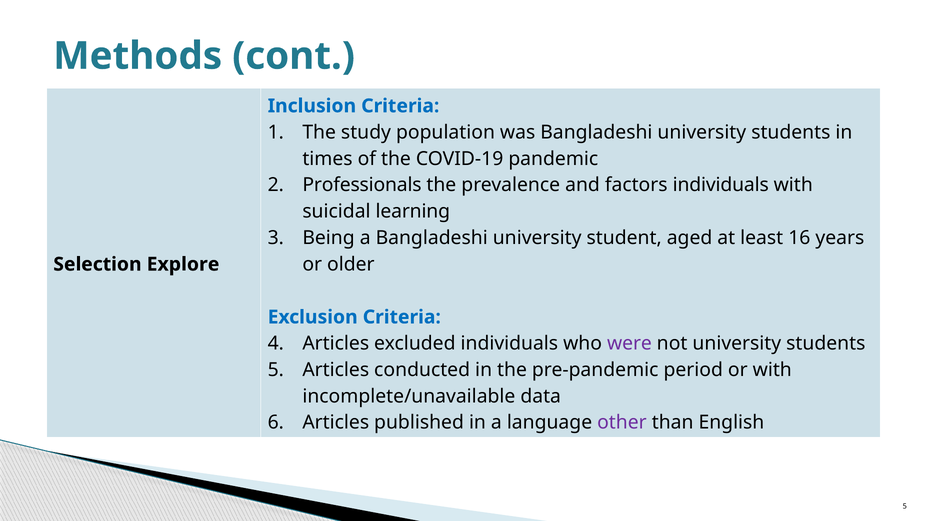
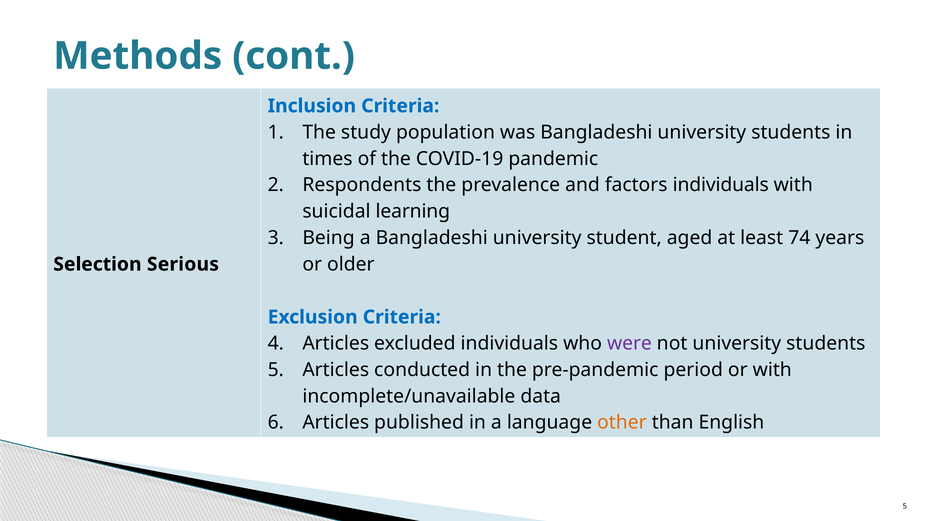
Professionals: Professionals -> Respondents (362, 185)
16: 16 -> 74 (799, 238)
Explore: Explore -> Serious (183, 264)
other colour: purple -> orange (622, 423)
